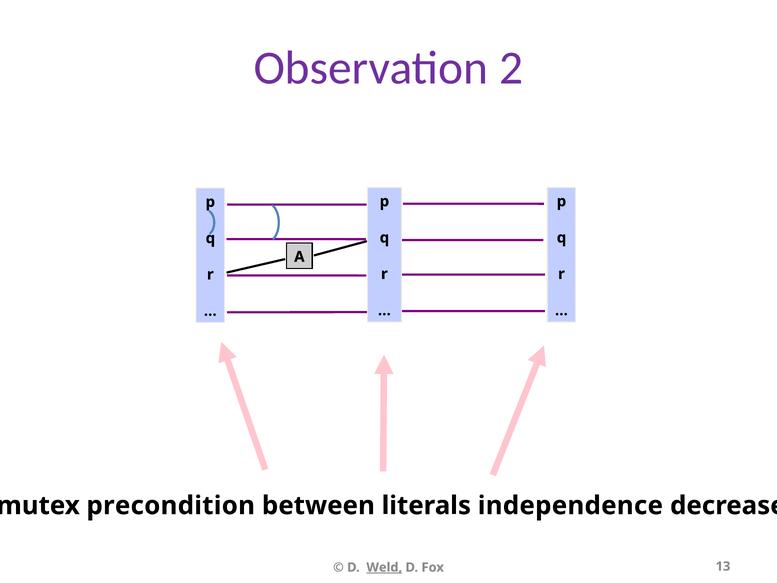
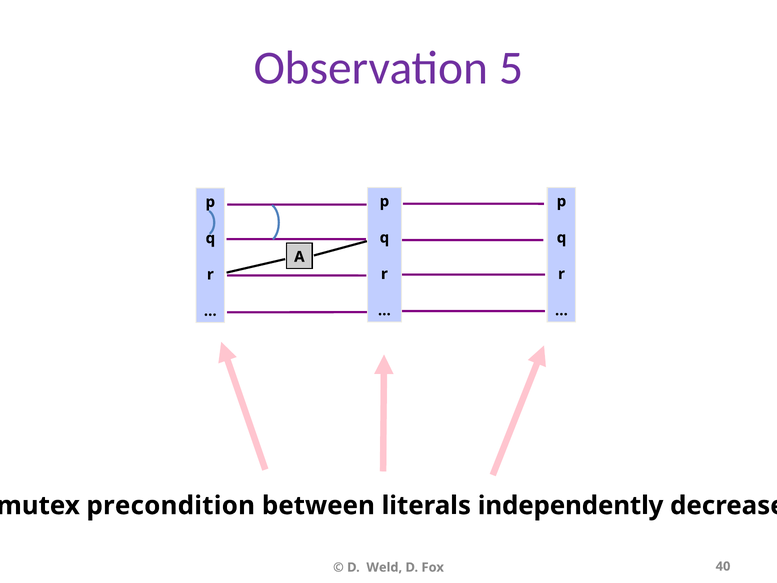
2: 2 -> 5 (511, 68)
independence: independence -> independently (571, 505)
Weld underline: present -> none (384, 567)
13: 13 -> 40 (723, 566)
